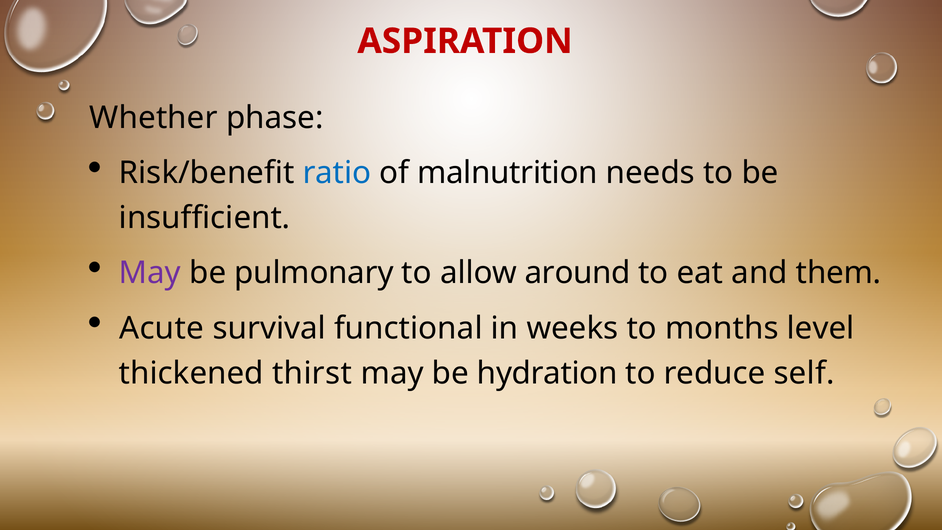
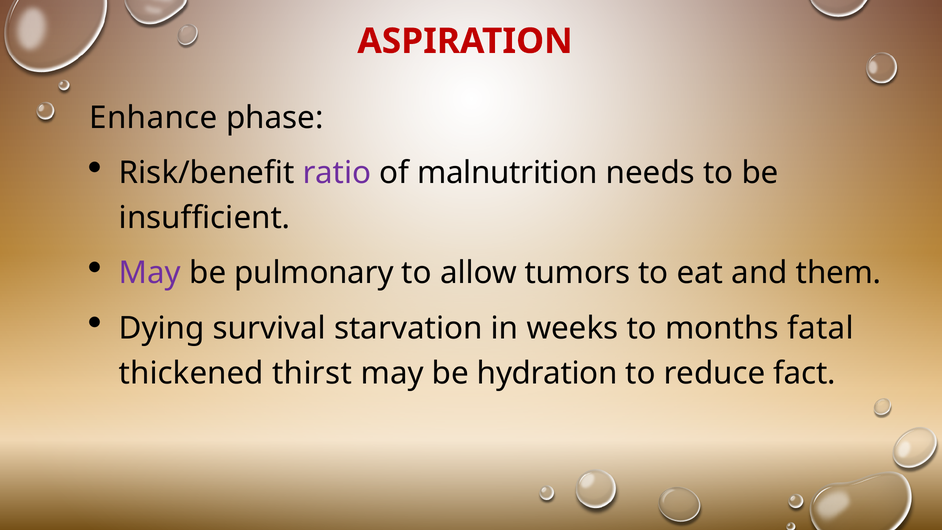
Whether: Whether -> Enhance (153, 118)
ratio colour: blue -> purple (337, 173)
around: around -> tumors (578, 273)
Acute: Acute -> Dying (162, 328)
functional: functional -> starvation (408, 328)
level: level -> fatal (821, 328)
self: self -> fact (804, 373)
